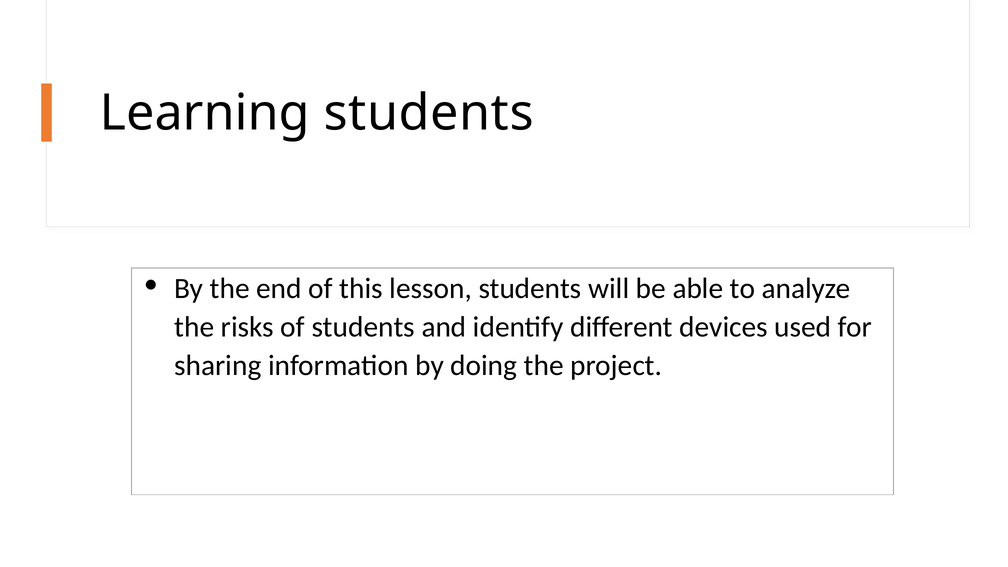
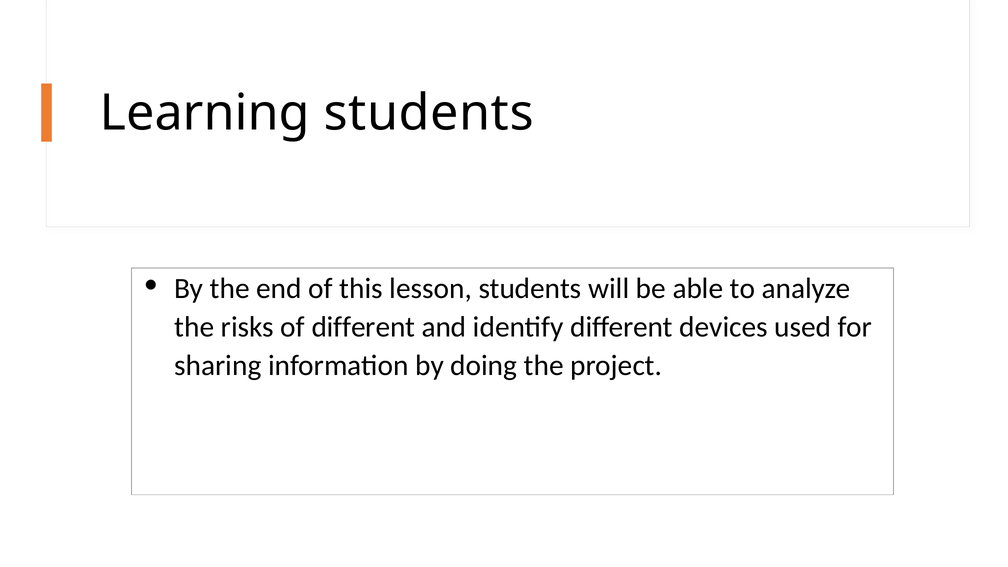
of students: students -> different (363, 327)
